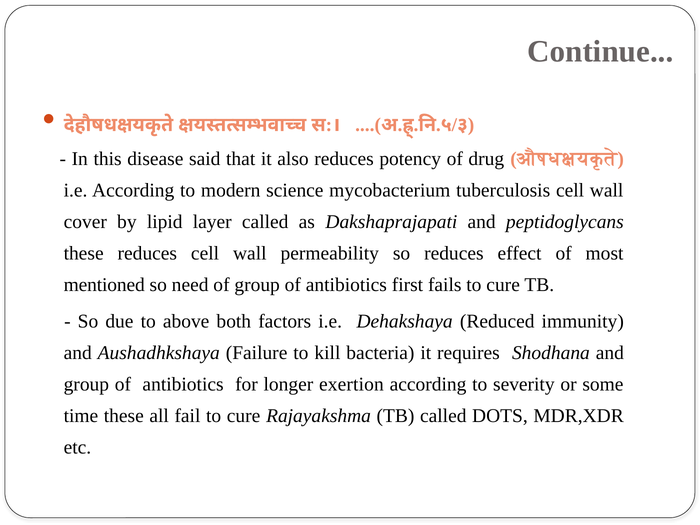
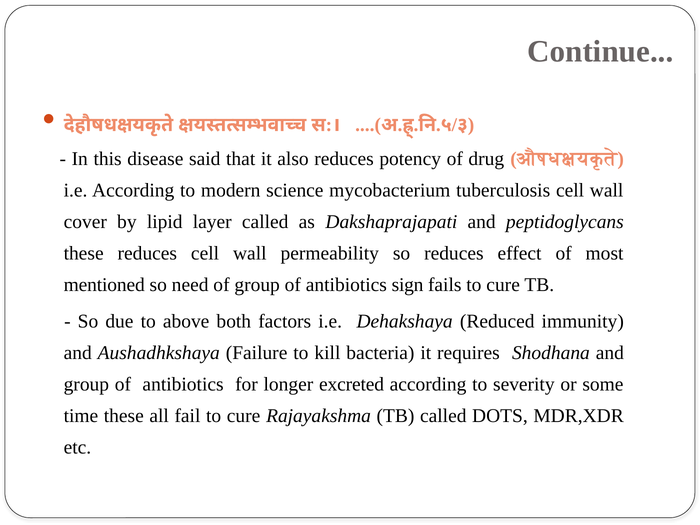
first: first -> sign (408, 285)
exertion: exertion -> excreted (352, 384)
